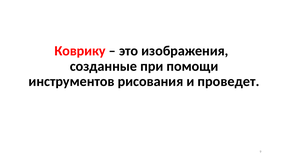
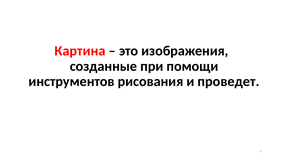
Коврику: Коврику -> Картина (80, 51)
